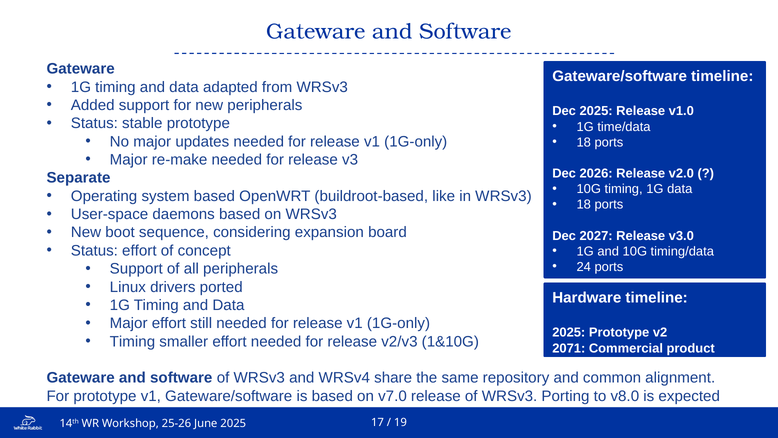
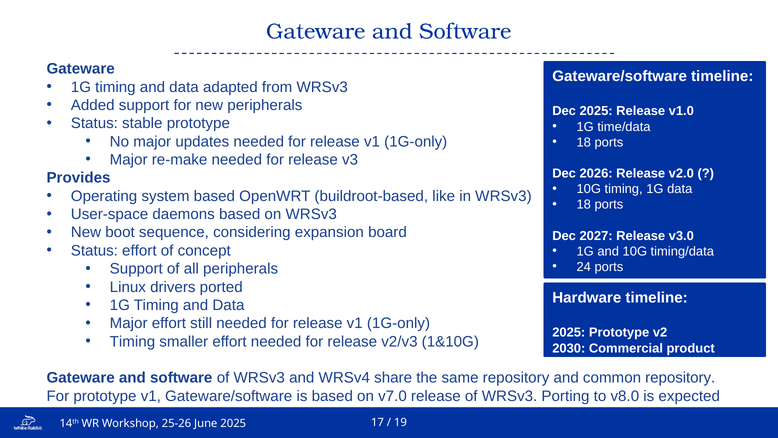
Separate: Separate -> Provides (78, 178)
2071: 2071 -> 2030 (569, 348)
common alignment: alignment -> repository (680, 378)
